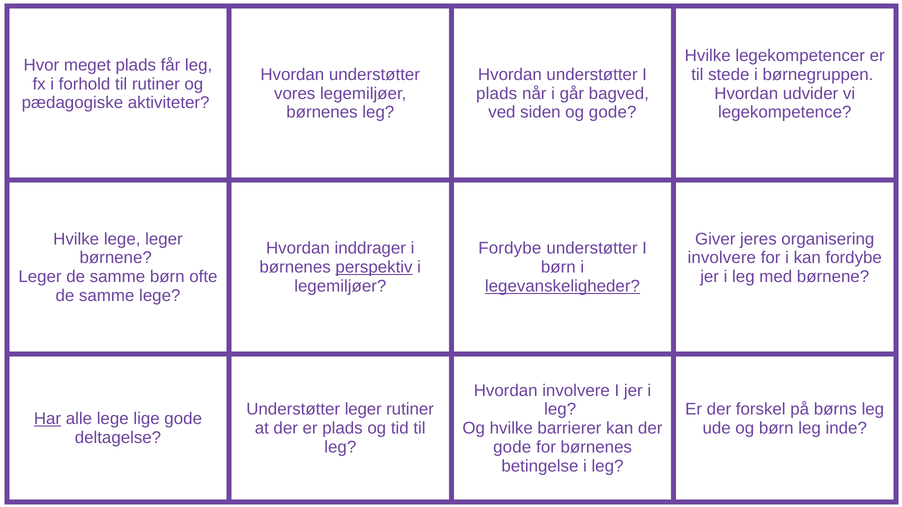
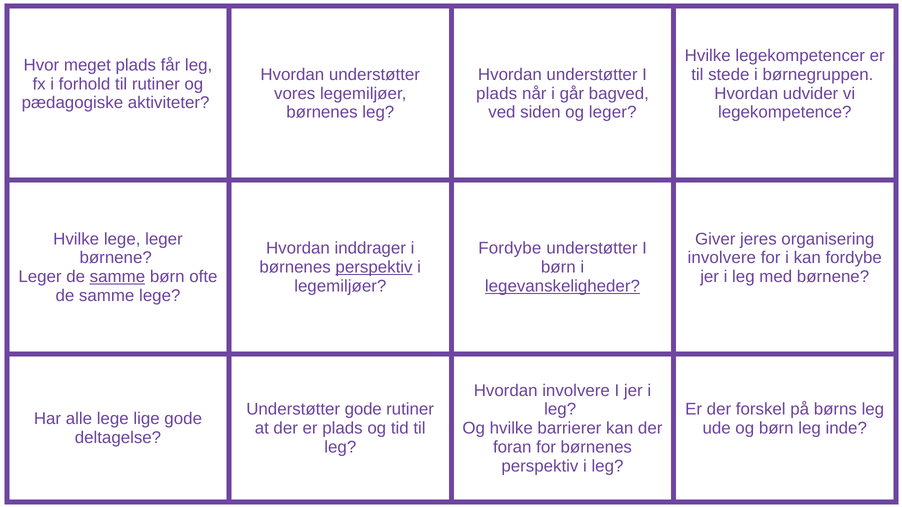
og gode: gode -> leger (613, 112)
samme underline: none -> present (117, 277)
Understøtter leger: leger -> gode (363, 410)
Har underline: present -> none (48, 419)
gode: gode -> foran (512, 448)
betingelse: betingelse -> perspektiv (540, 467)
